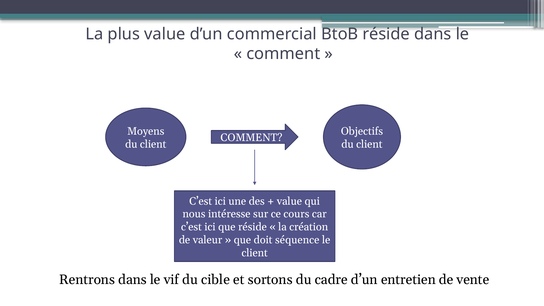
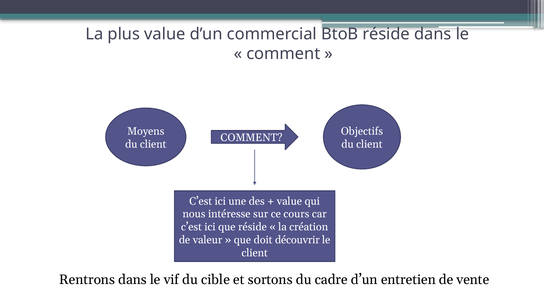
séquence: séquence -> découvrir (297, 240)
